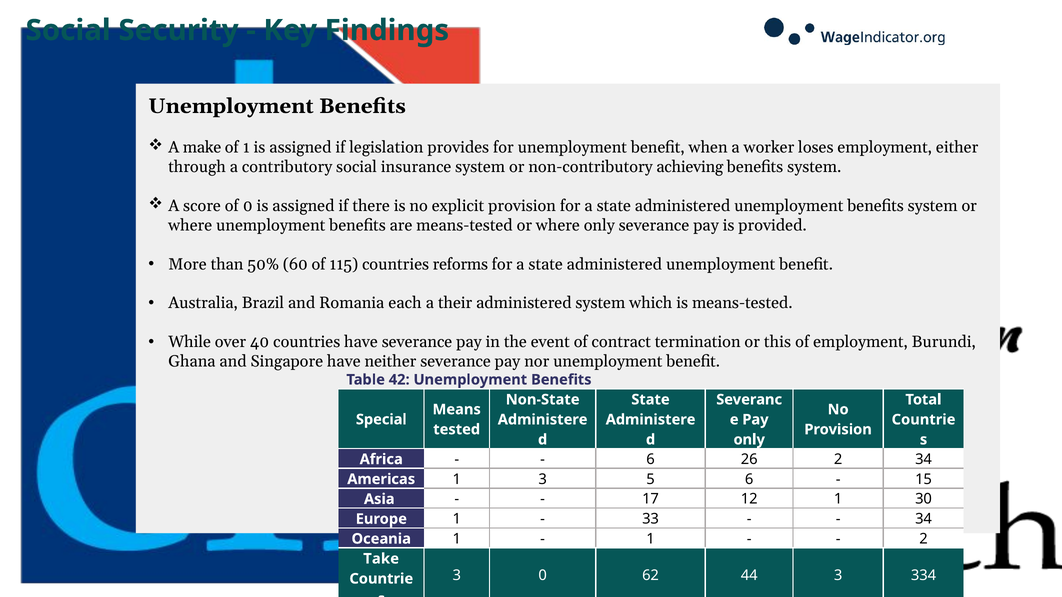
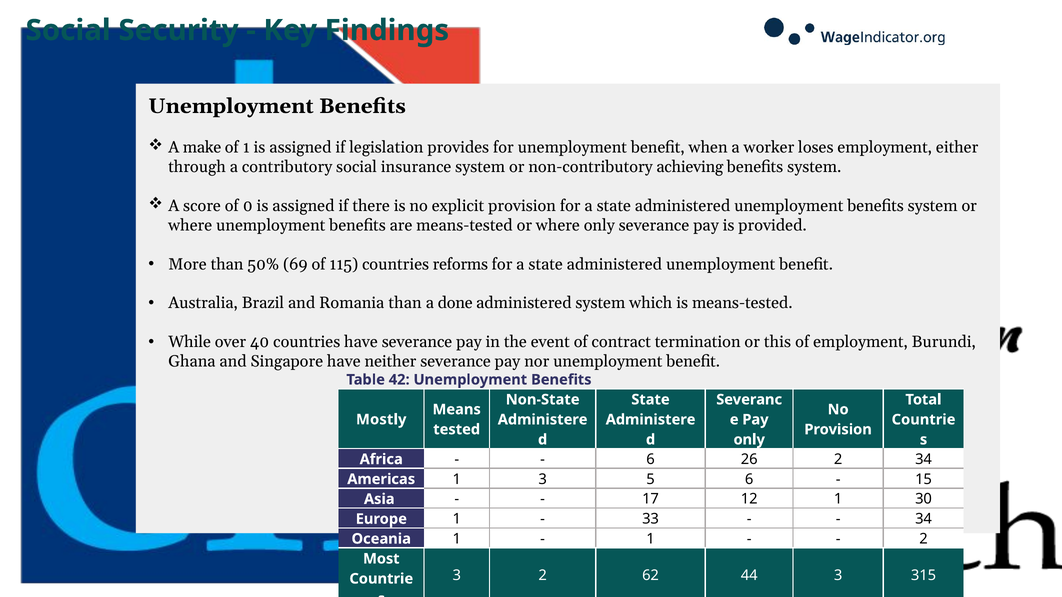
60: 60 -> 69 (295, 264)
Romania each: each -> than (405, 303)
their: their -> done (455, 303)
Special: Special -> Mostly (381, 420)
Take: Take -> Most (381, 559)
3 0: 0 -> 2 (543, 576)
334: 334 -> 315 (924, 576)
